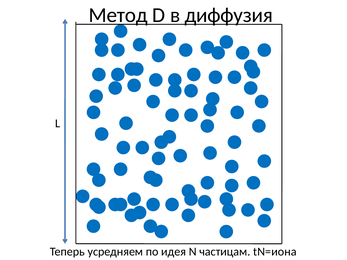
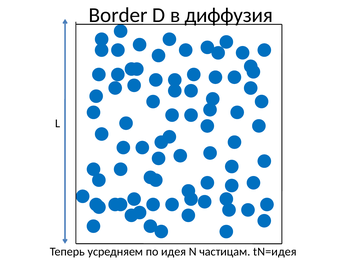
Метод: Метод -> Border (118, 15)
tN=иона: tN=иона -> tN=идея (275, 252)
